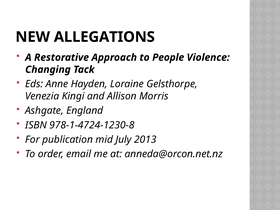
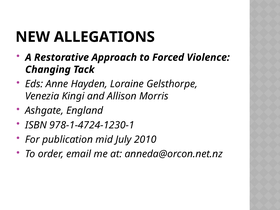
People: People -> Forced (168, 57)
978-1-4724-1230-8: 978-1-4724-1230-8 -> 978-1-4724-1230-1 (92, 125)
2013: 2013 -> 2010 (145, 140)
